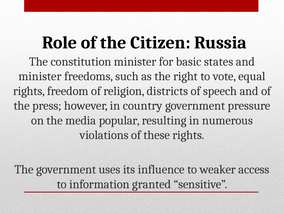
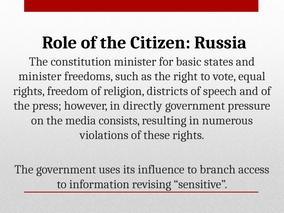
country: country -> directly (143, 106)
popular: popular -> consists (119, 120)
weaker: weaker -> branch (218, 169)
granted: granted -> revising (152, 184)
